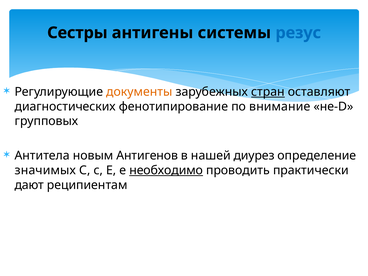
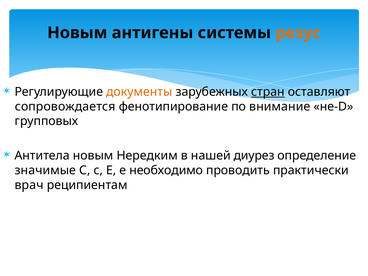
Сестры: Сестры -> Новым (77, 33)
резус colour: blue -> orange (298, 33)
диагностических: диагностических -> сопровождается (65, 106)
Антигенов: Антигенов -> Нередким (147, 156)
значимых: значимых -> значимые (45, 170)
необходимо underline: present -> none (166, 170)
дают: дают -> врач (29, 185)
